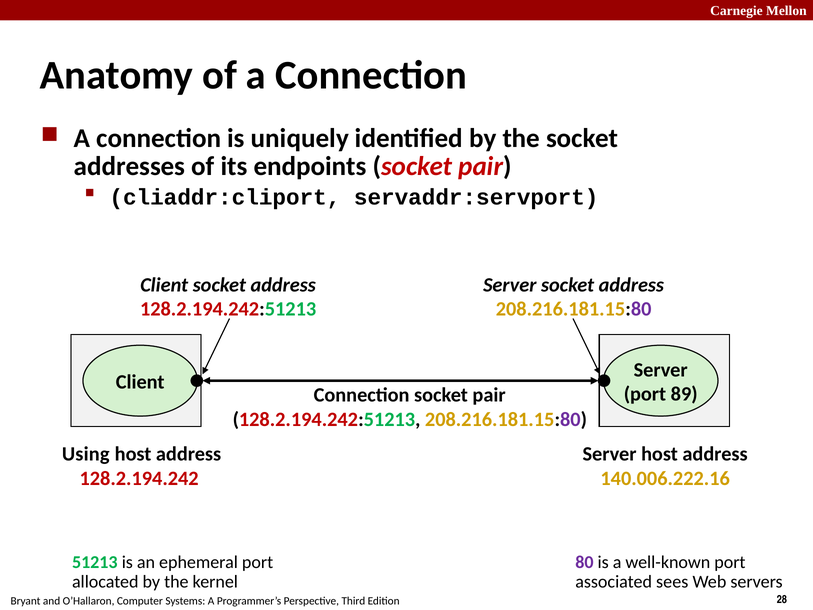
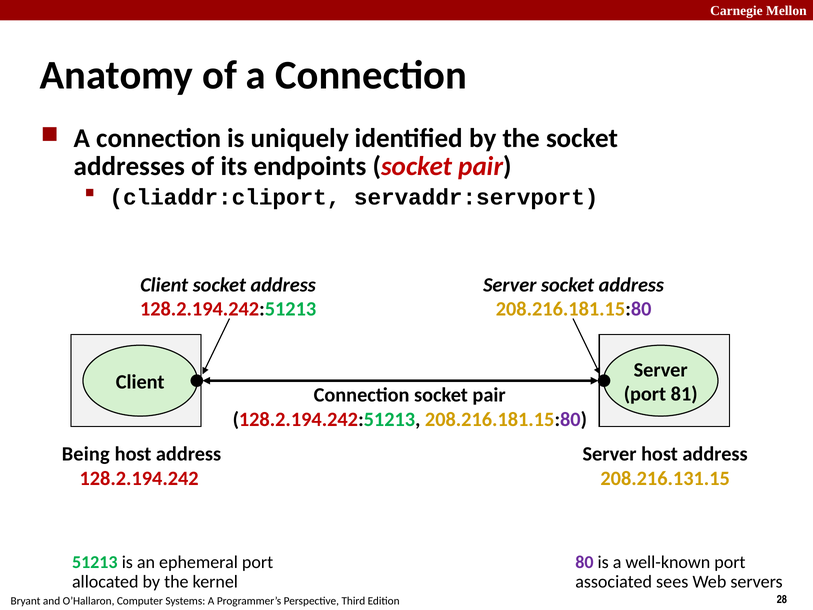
89: 89 -> 81 (684, 394)
Using: Using -> Being (86, 454)
140.006.222.16: 140.006.222.16 -> 208.216.131.15 (665, 478)
